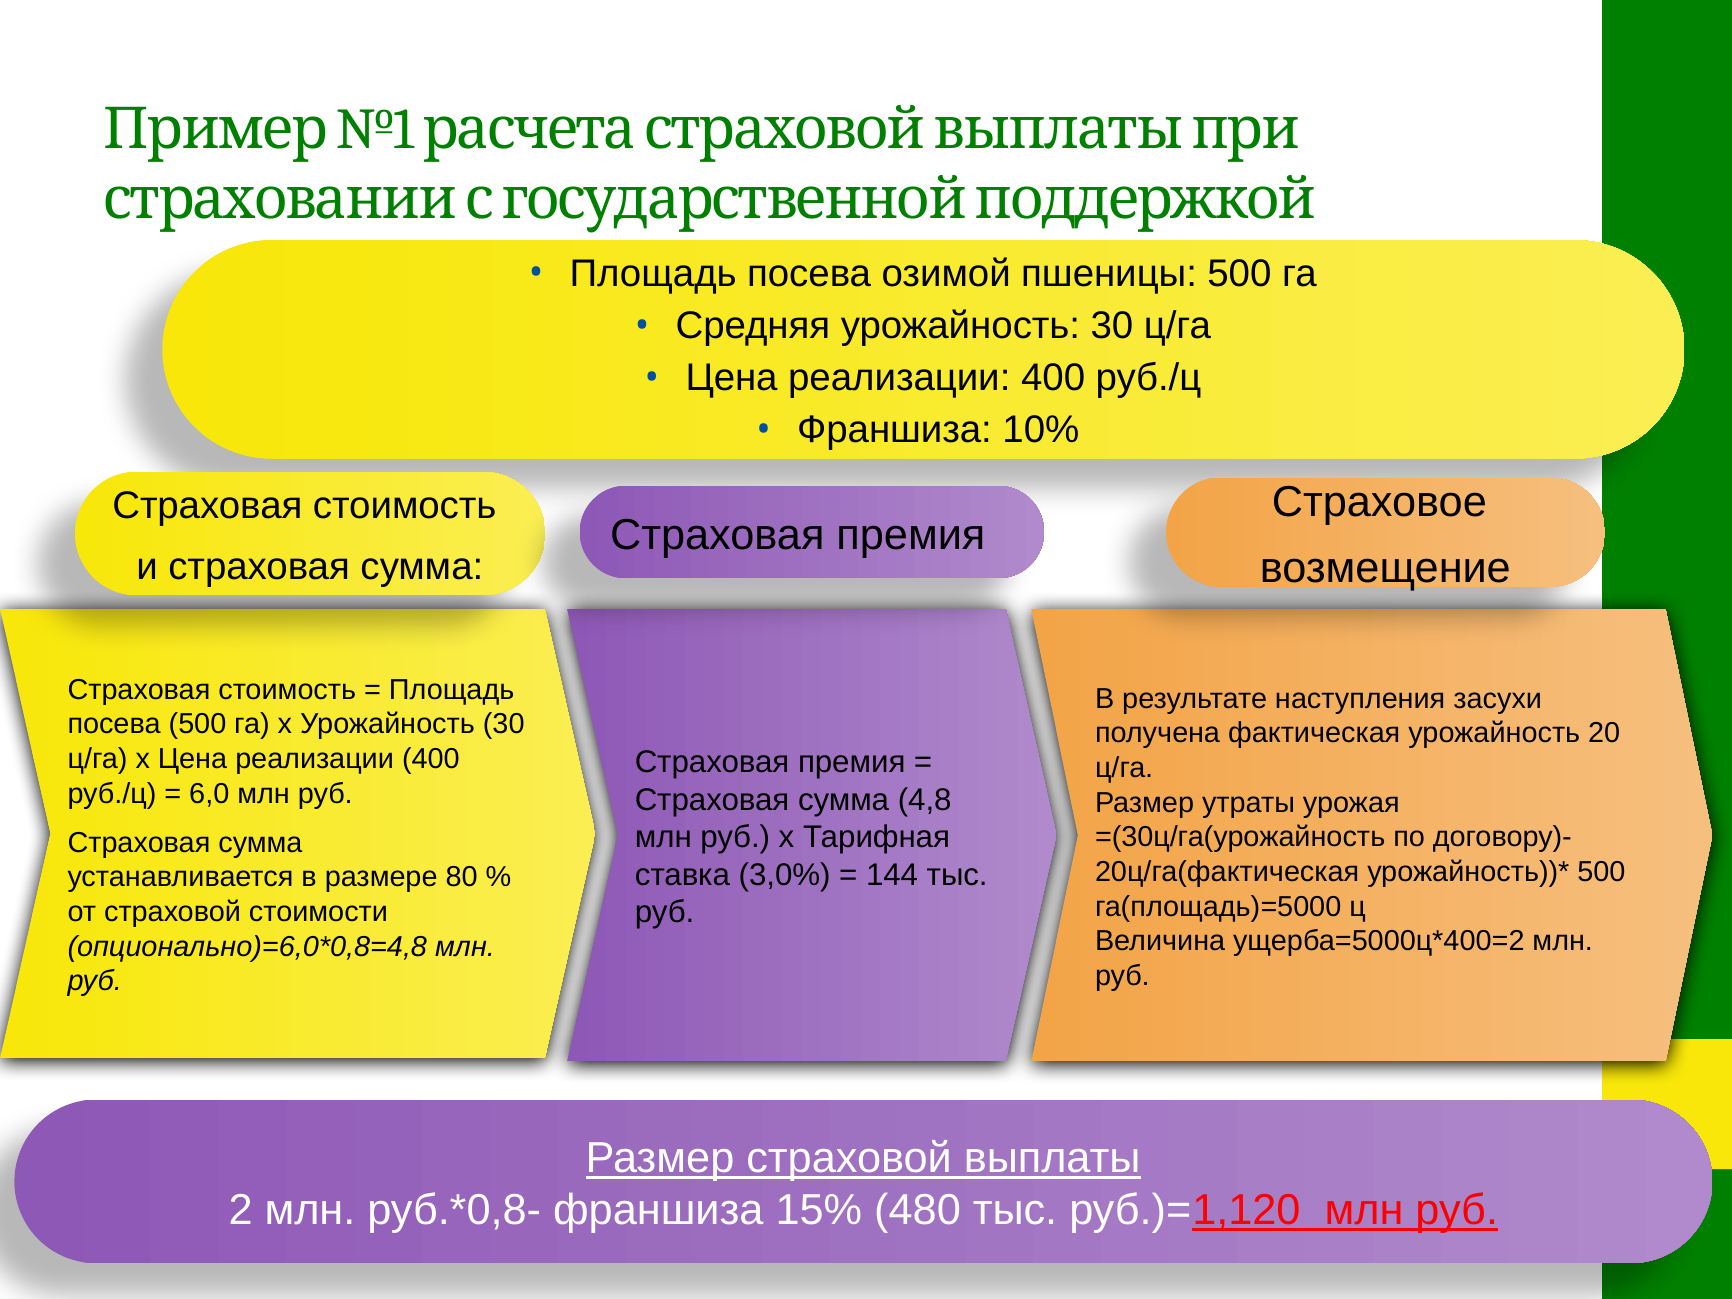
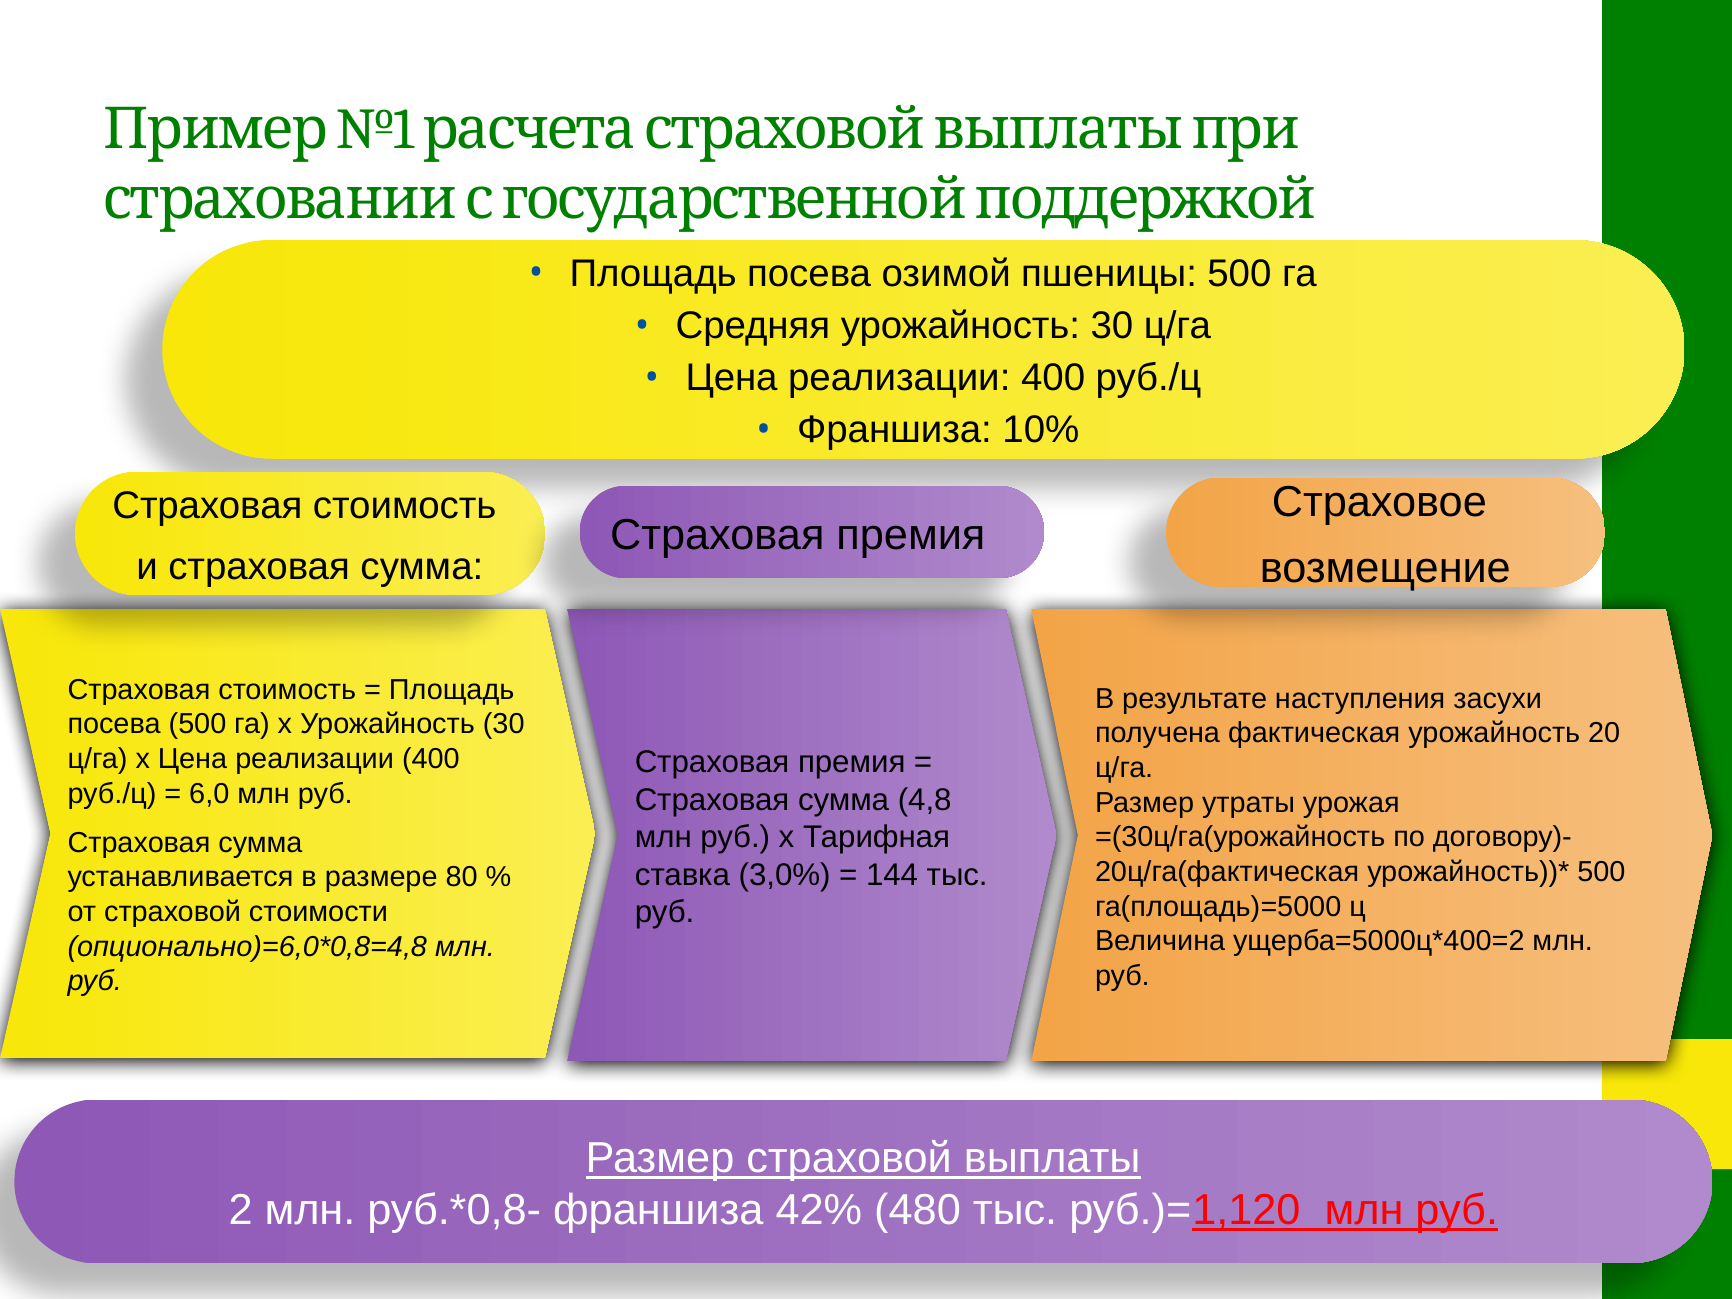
15%: 15% -> 42% (819, 1210)
